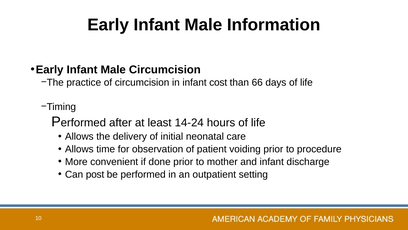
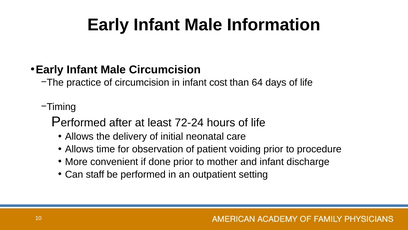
66: 66 -> 64 (257, 82)
14-24: 14-24 -> 72-24 (189, 122)
post: post -> staff (95, 174)
